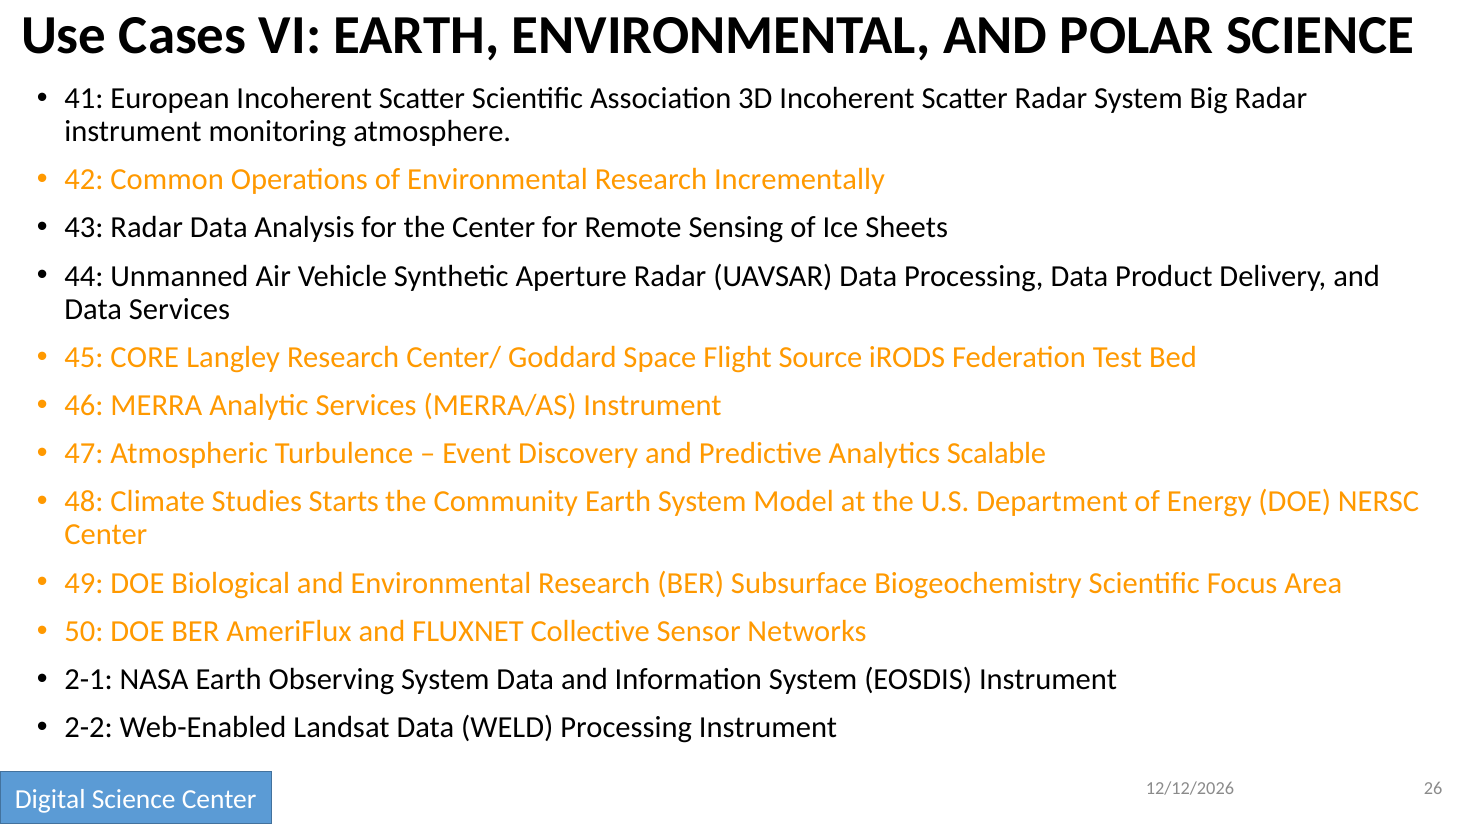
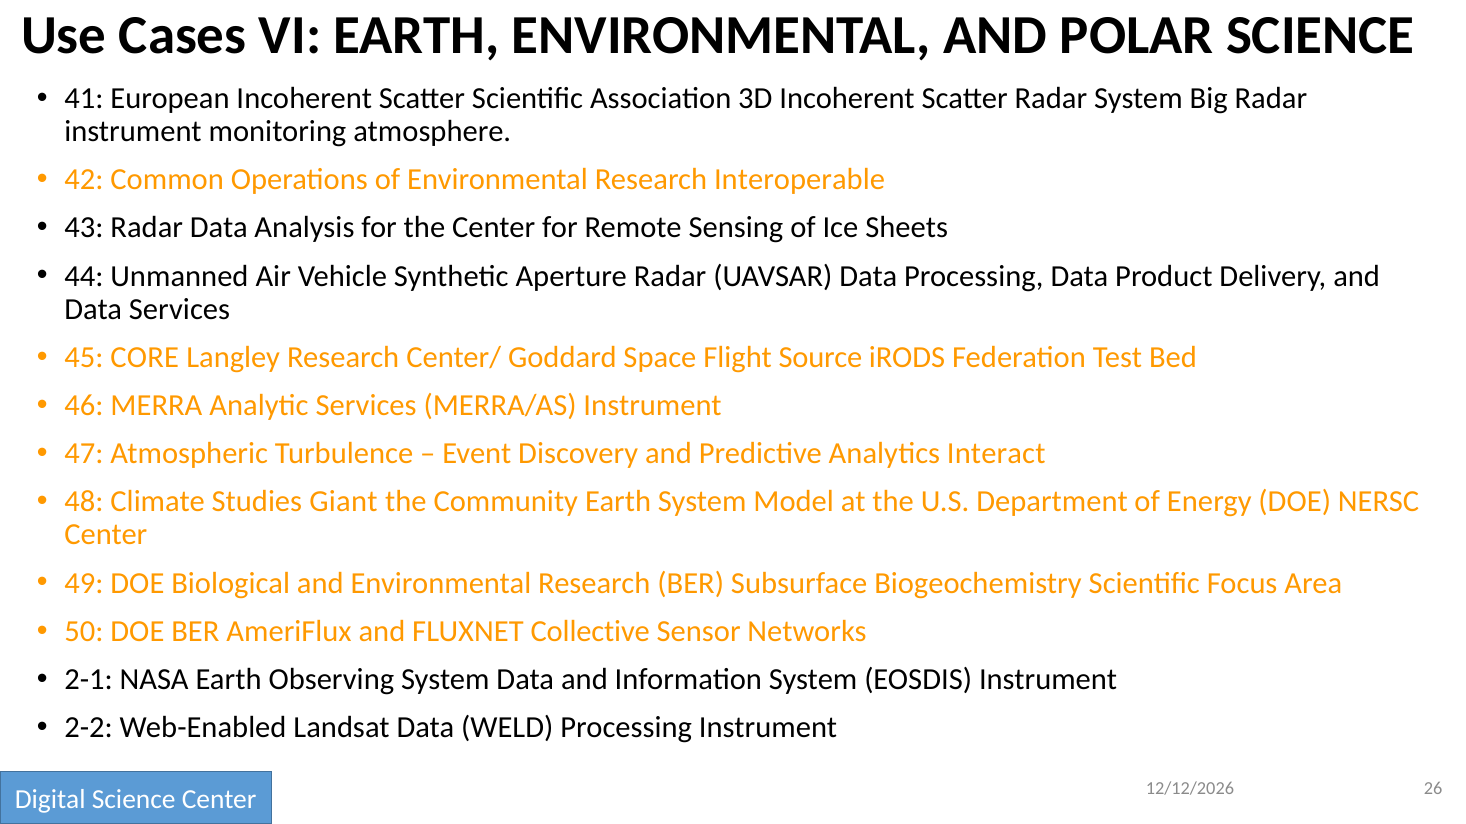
Incrementally: Incrementally -> Interoperable (800, 180)
Scalable: Scalable -> Interact (996, 454)
Starts: Starts -> Giant (343, 502)
